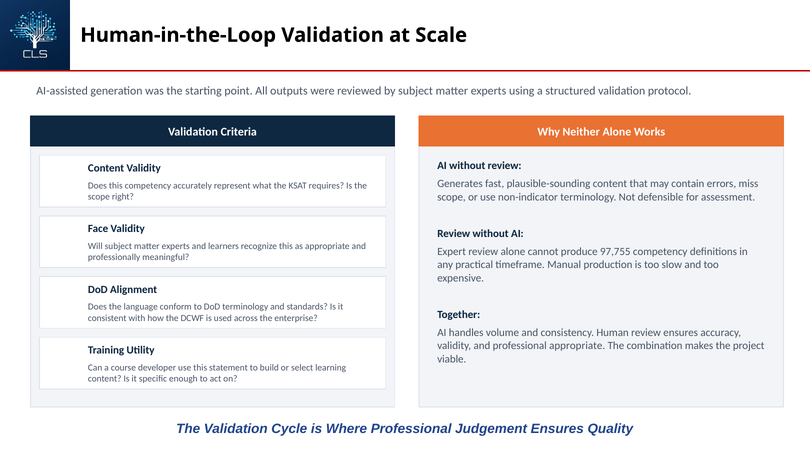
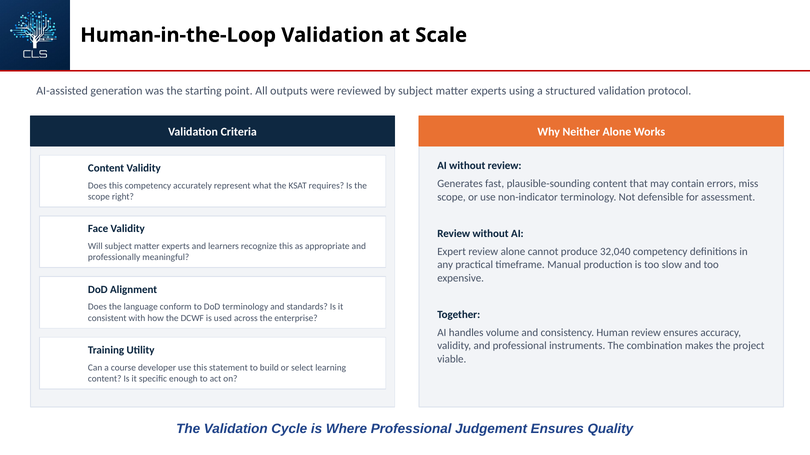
97,755: 97,755 -> 32,040 (615, 252)
professional appropriate: appropriate -> instruments (577, 346)
